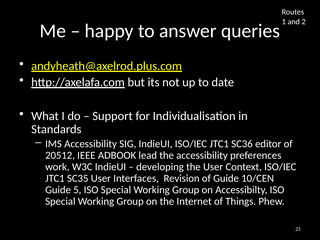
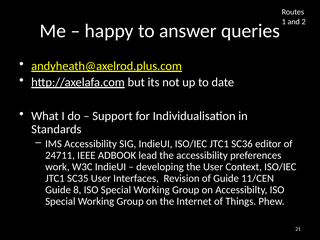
20512: 20512 -> 24711 (60, 155)
10/CEN: 10/CEN -> 11/CEN (258, 178)
5: 5 -> 8 (77, 190)
